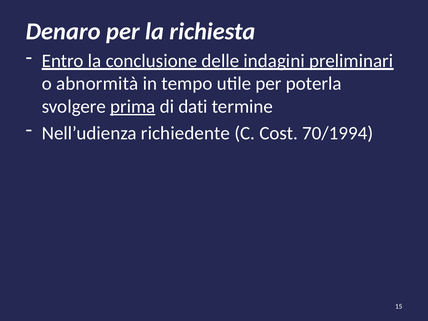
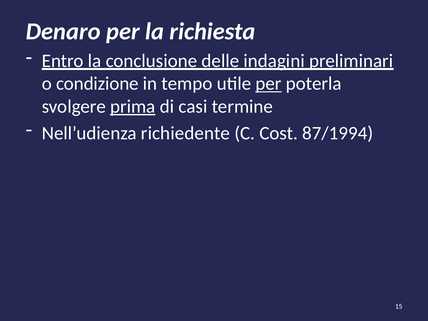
abnormità: abnormità -> condizione (97, 84)
per underline: none -> present (269, 84)
dati: dati -> casi (193, 106)
70/1994: 70/1994 -> 87/1994 (338, 133)
